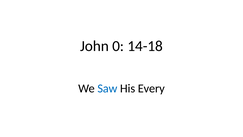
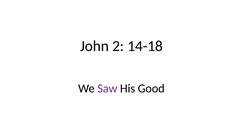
0: 0 -> 2 (118, 46)
Saw colour: blue -> purple (107, 88)
Every: Every -> Good (151, 88)
